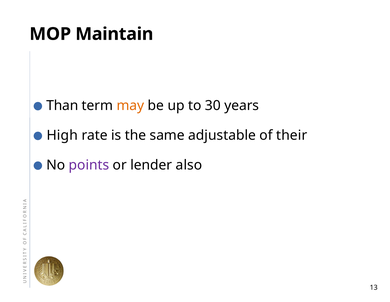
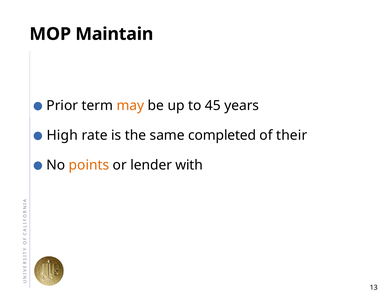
Than: Than -> Prior (62, 105)
30: 30 -> 45 (213, 105)
adjustable: adjustable -> completed (222, 135)
points colour: purple -> orange (89, 165)
also: also -> with (189, 165)
